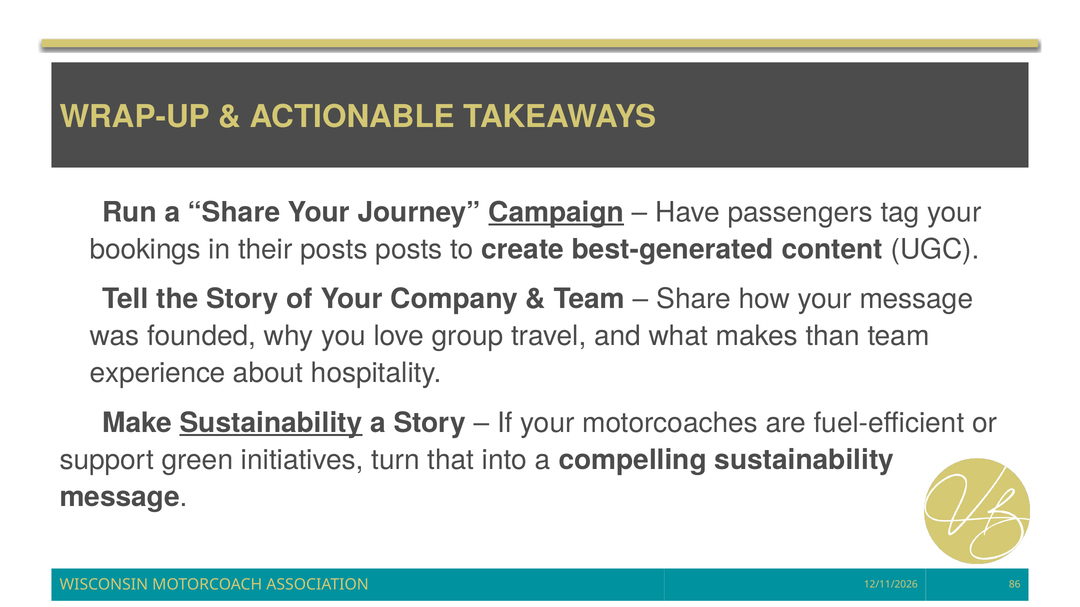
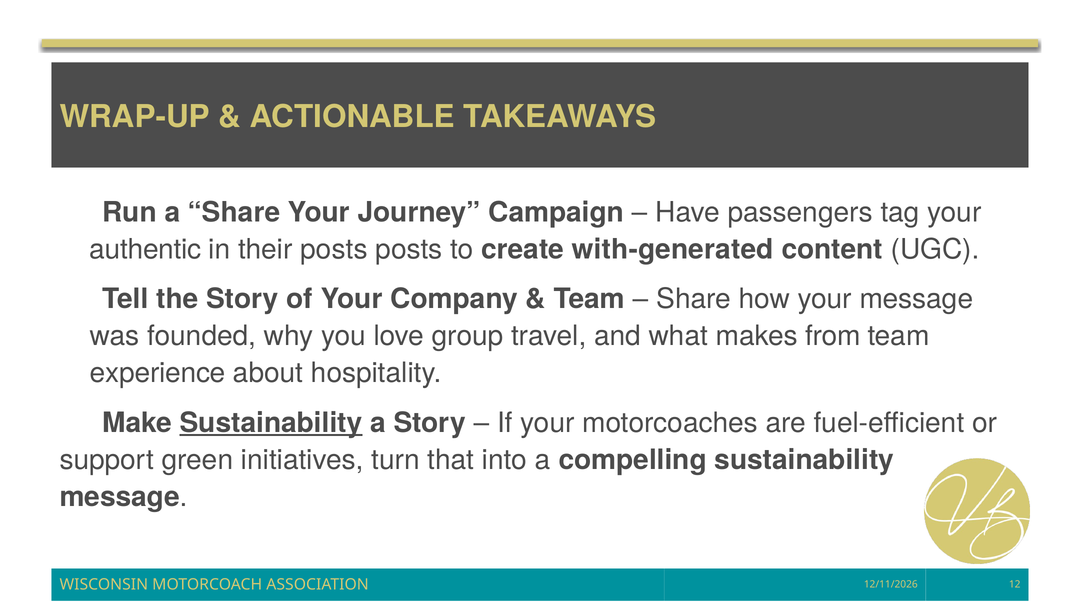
Campaign underline: present -> none (556, 213)
bookings: bookings -> authentic (145, 250)
best-generated: best-generated -> with-generated (673, 250)
than: than -> from (833, 336)
86: 86 -> 12 (1015, 585)
